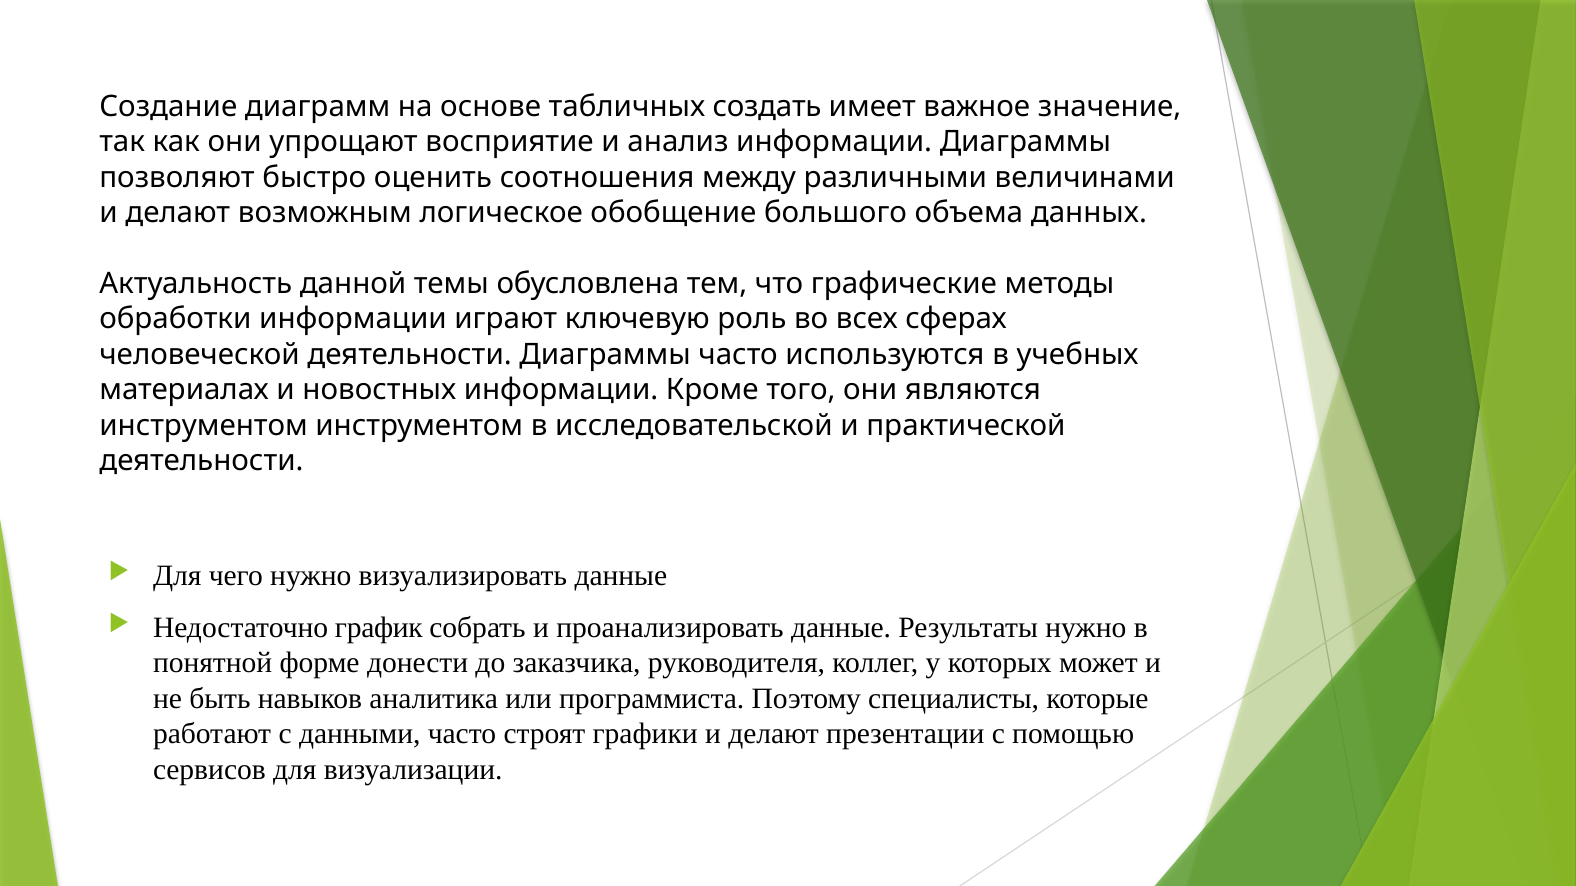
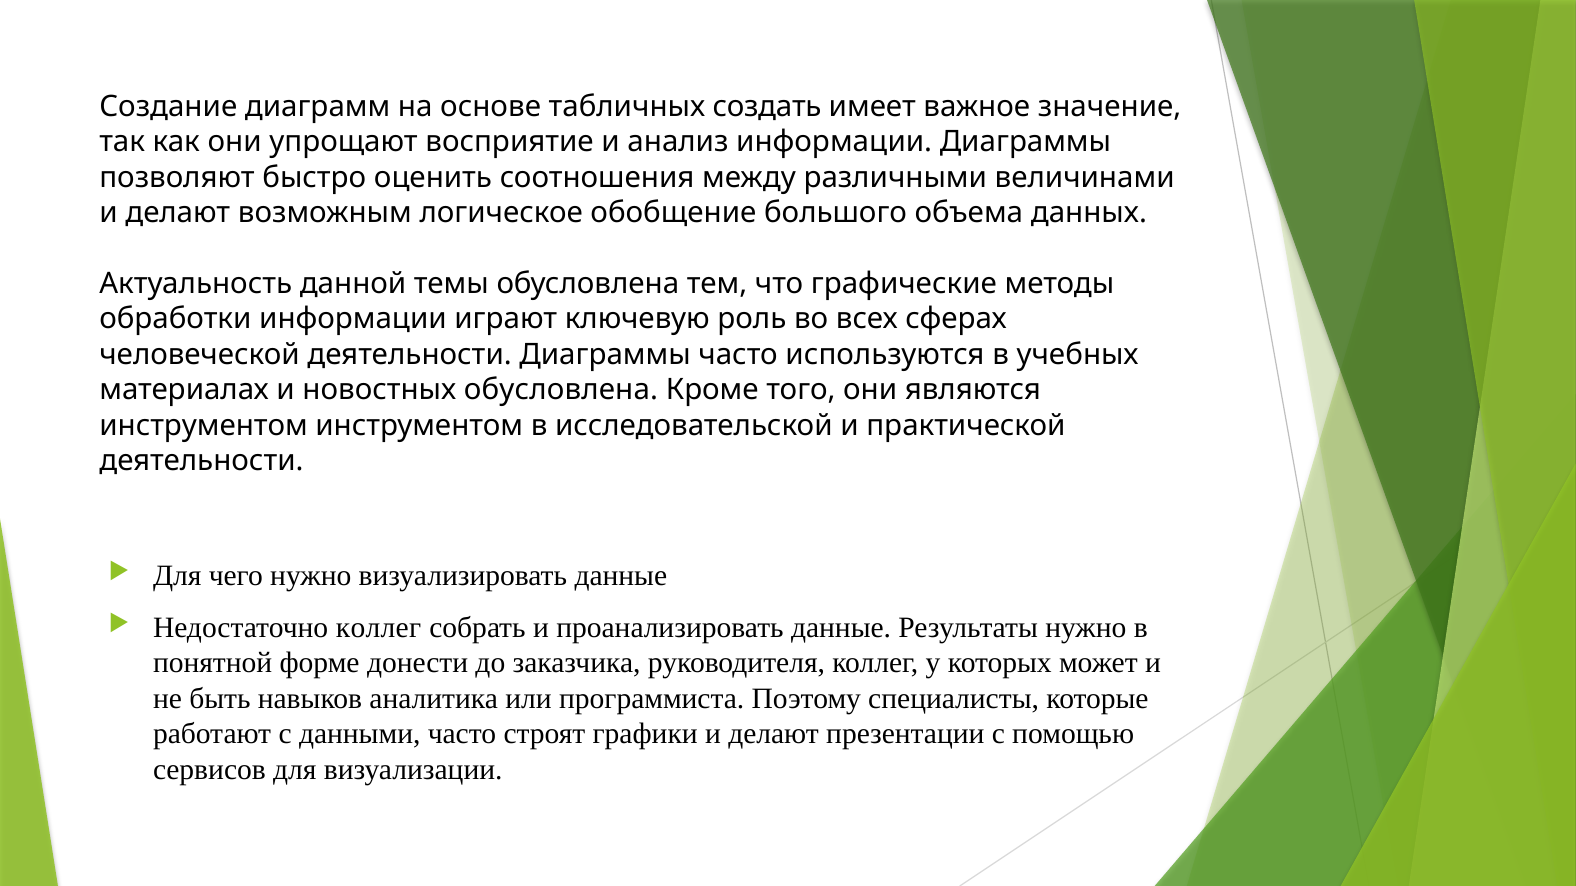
новостных информации: информации -> обусловлена (561, 390)
Недостаточно график: график -> коллег (379, 628)
